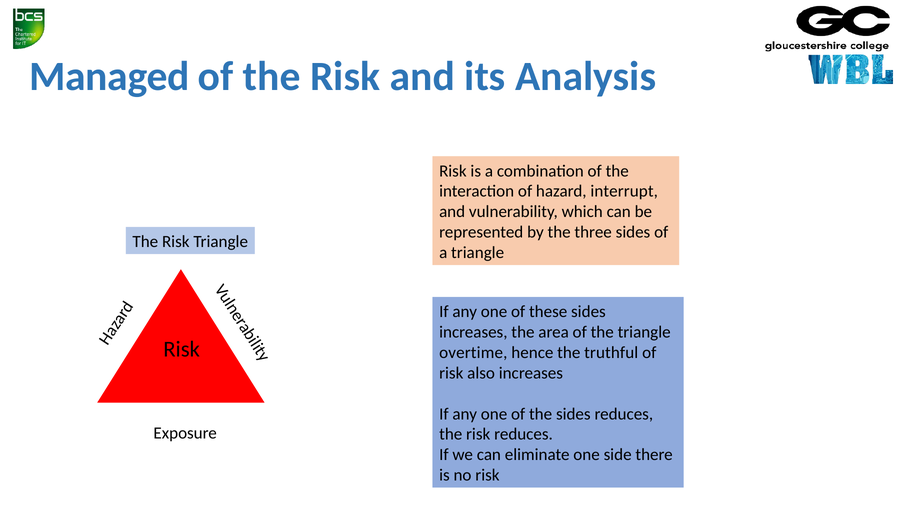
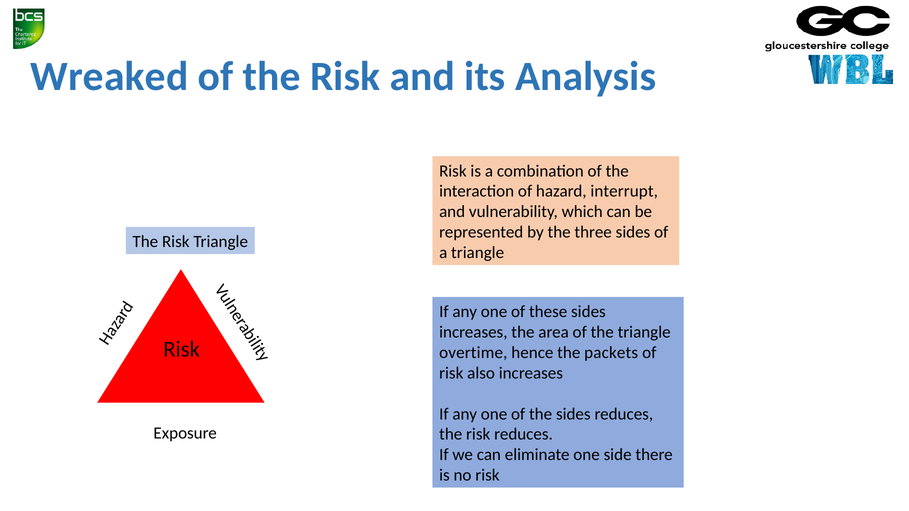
Managed: Managed -> Wreaked (109, 76)
truthful: truthful -> packets (611, 353)
